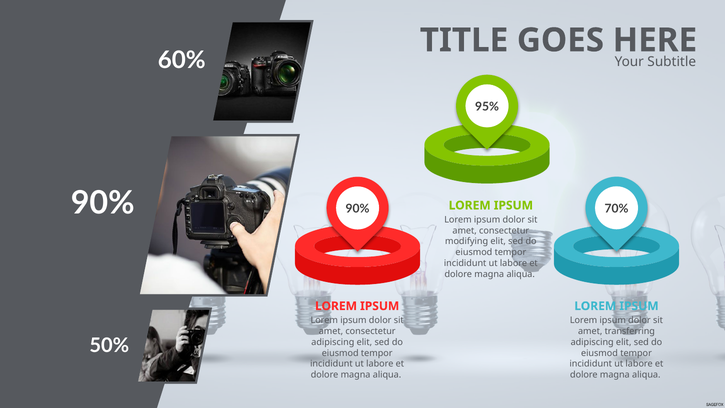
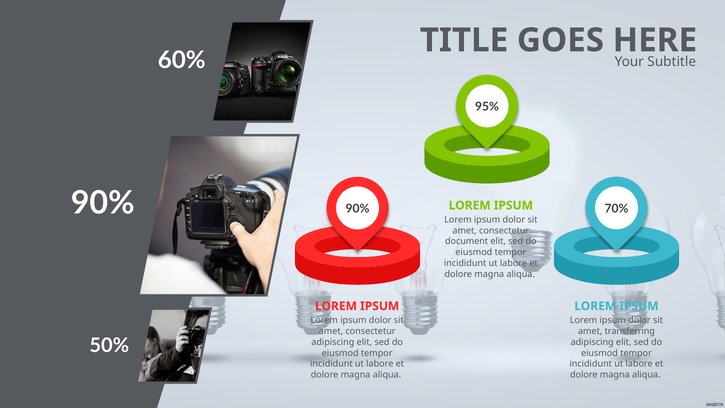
modifying: modifying -> document (467, 241)
